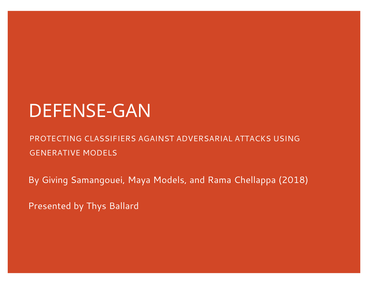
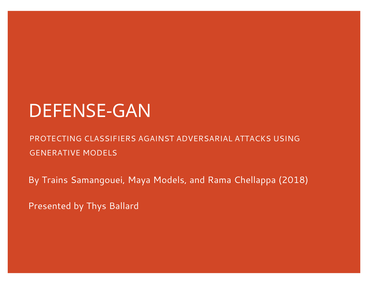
Giving: Giving -> Trains (55, 180)
